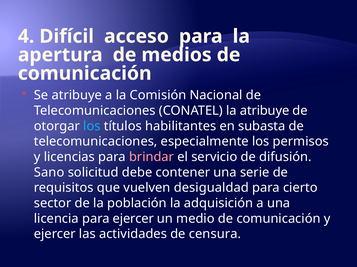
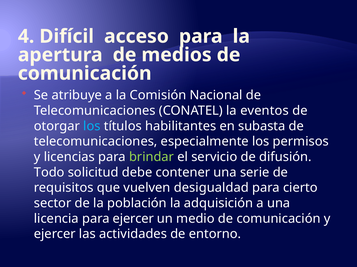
la atribuye: atribuye -> eventos (264, 111)
brindar colour: pink -> light green (152, 157)
Sano: Sano -> Todo (49, 173)
censura: censura -> entorno (215, 235)
